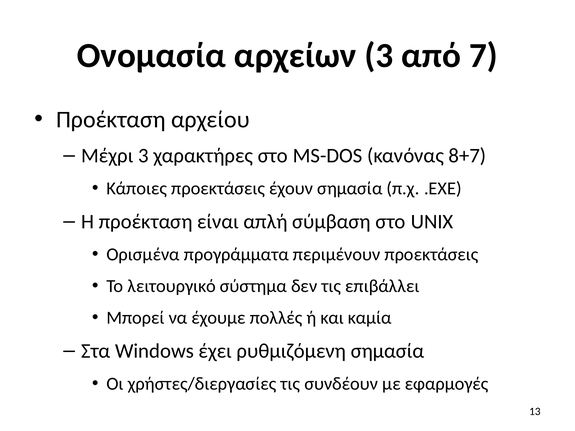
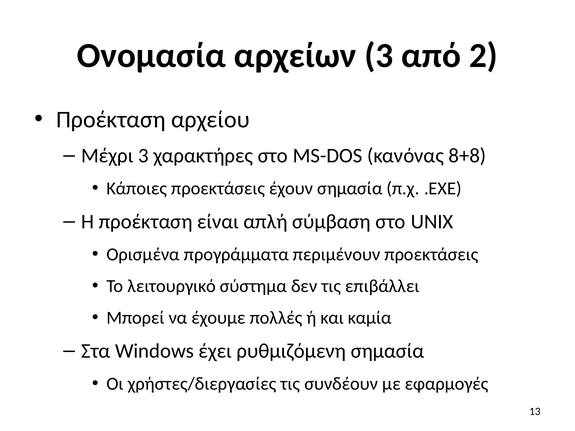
7: 7 -> 2 (483, 56)
8+7: 8+7 -> 8+8 (467, 156)
